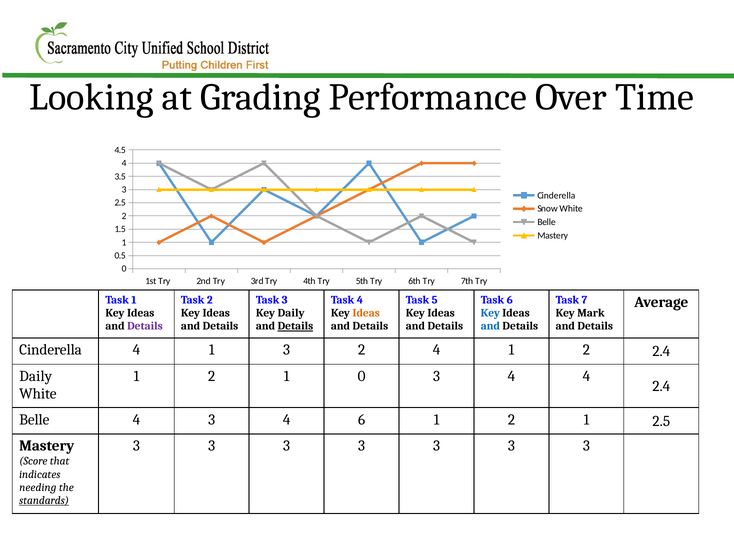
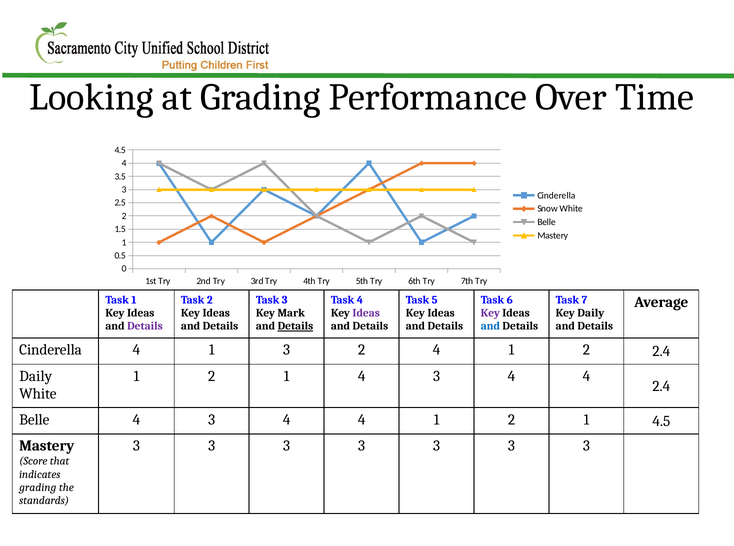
Key Daily: Daily -> Mark (291, 313)
Ideas colour: orange -> purple (366, 313)
Key colour: blue -> purple (490, 313)
Key Mark: Mark -> Daily (591, 313)
1 0: 0 -> 4 (362, 376)
6: 6 -> 4 (362, 420)
1 2.5: 2.5 -> 4.5 (661, 421)
needing: needing -> grading (38, 488)
standards underline: present -> none (44, 501)
